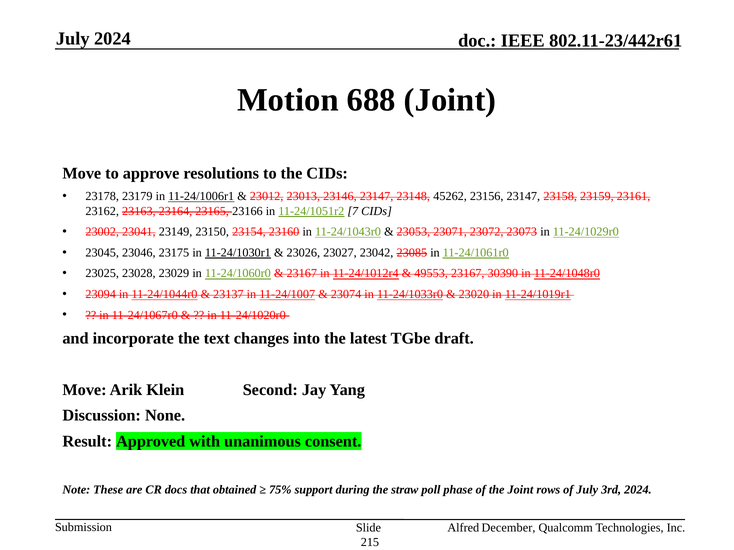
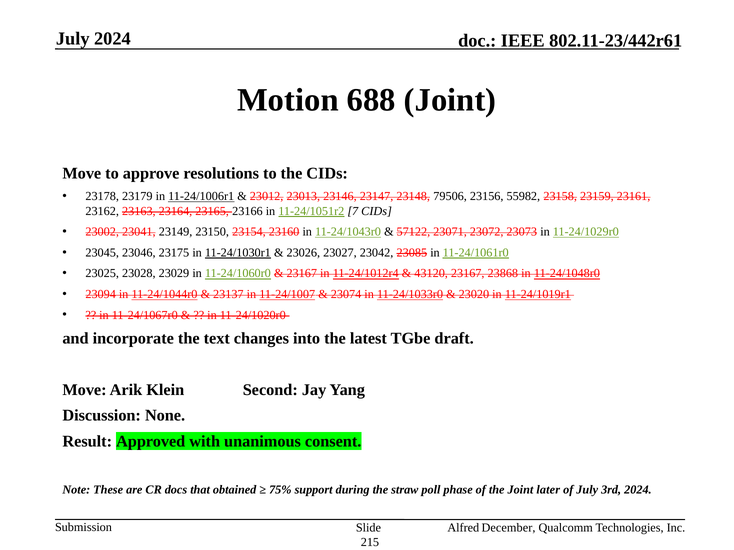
45262: 45262 -> 79506 (450, 197)
23156 23147: 23147 -> 55982 (523, 197)
23053: 23053 -> 57122 (413, 232)
49553: 49553 -> 43120 (431, 274)
30390: 30390 -> 23868 (503, 274)
rows: rows -> later (548, 490)
